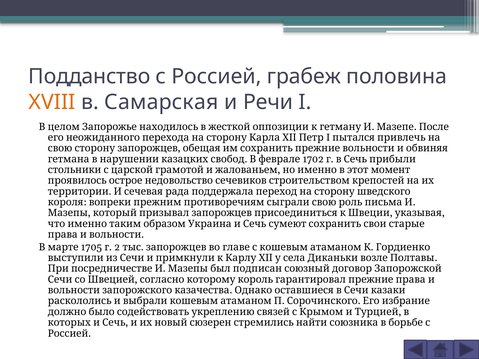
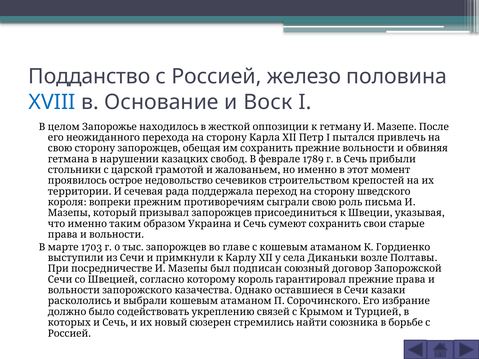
грабеж: грабеж -> железо (304, 77)
XVIII colour: orange -> blue (52, 102)
Самарская: Самарская -> Основание (162, 102)
Речи: Речи -> Воск (268, 102)
1702: 1702 -> 1789 (313, 159)
1705: 1705 -> 1703 (91, 247)
2: 2 -> 0 (117, 247)
